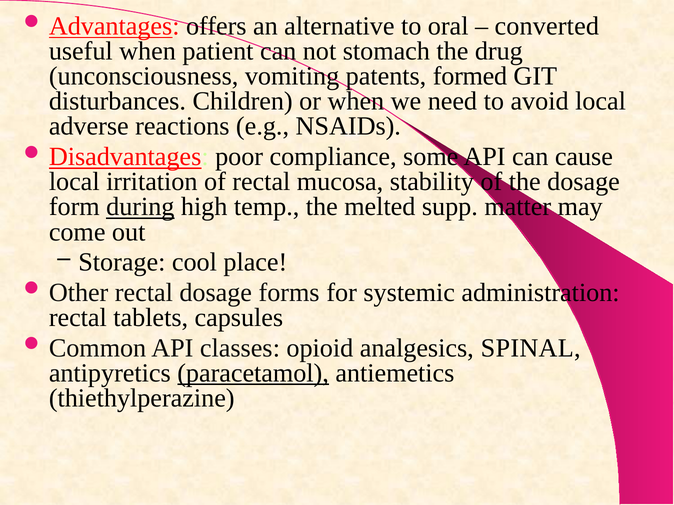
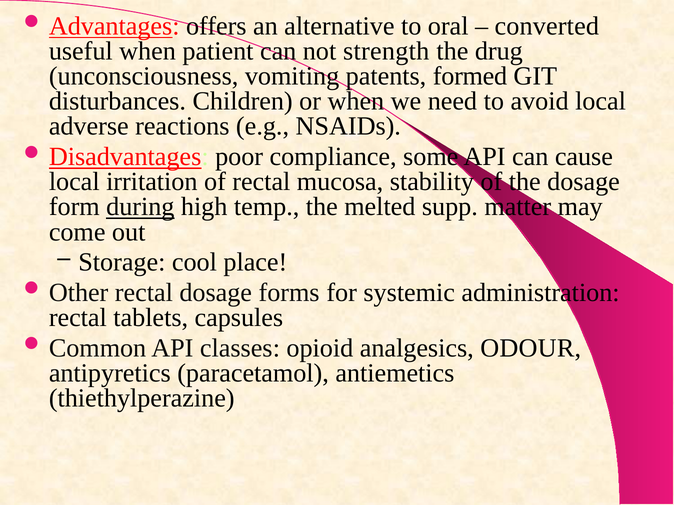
stomach: stomach -> strength (386, 51)
SPINAL: SPINAL -> ODOUR (531, 348)
paracetamol underline: present -> none (253, 373)
